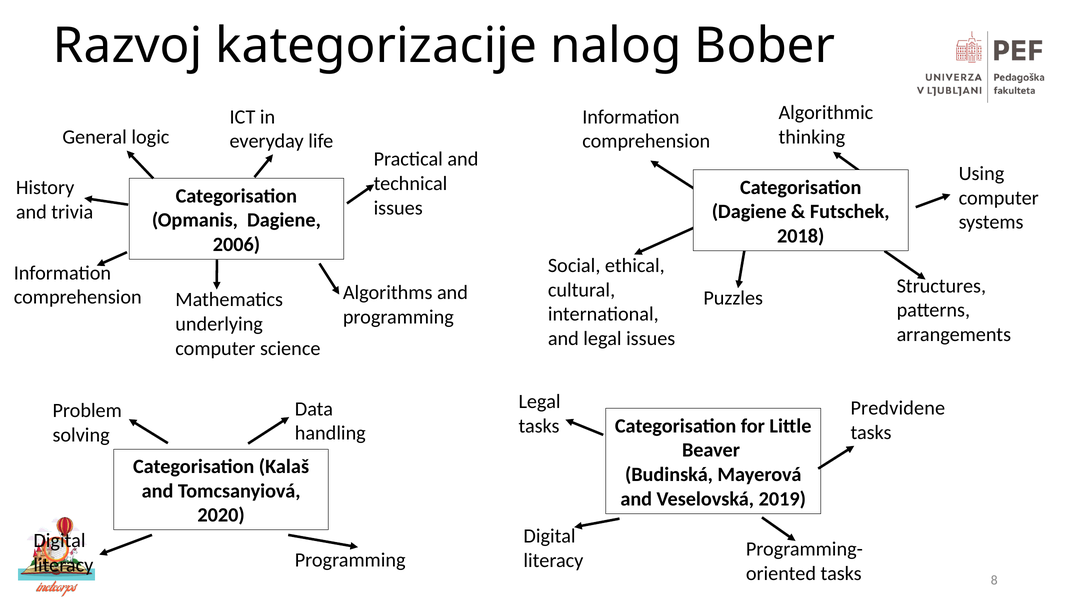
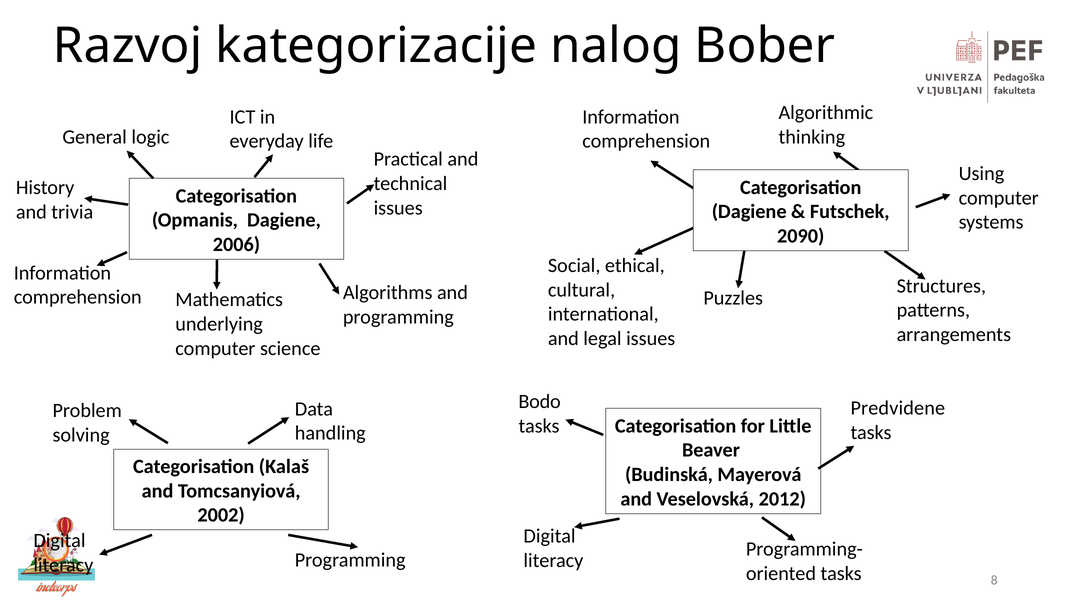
2018: 2018 -> 2090 (801, 236)
Legal: Legal -> Bodo (540, 401)
2019: 2019 -> 2012 (782, 498)
2020: 2020 -> 2002 (221, 515)
